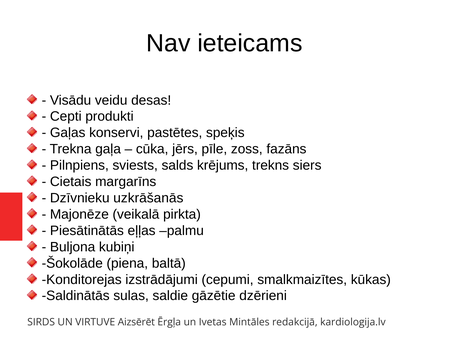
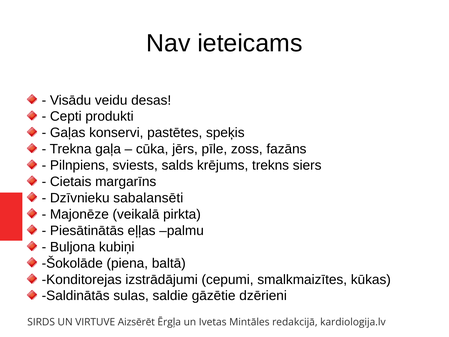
uzkrāšanās: uzkrāšanās -> sabalansēti (148, 198)
